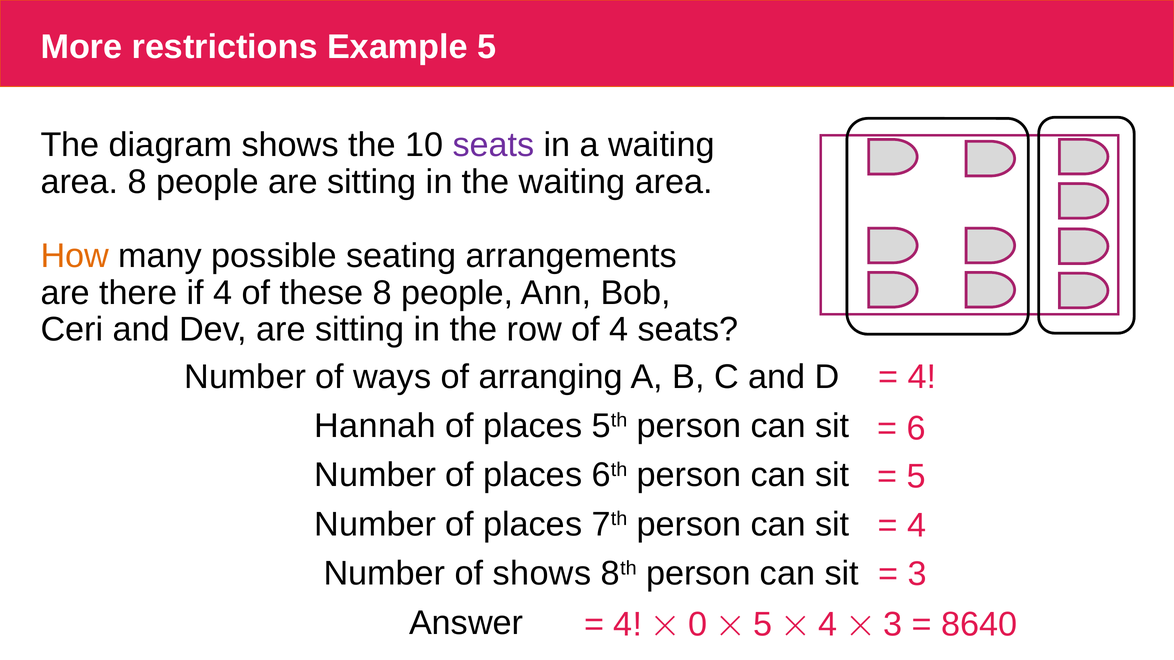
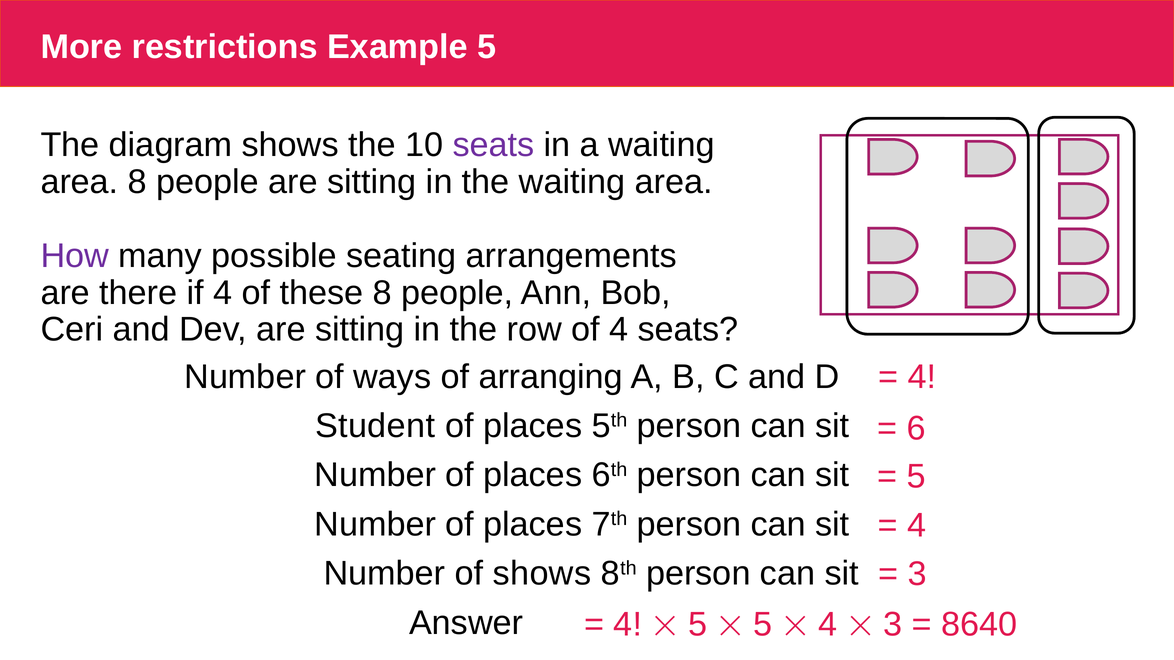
How colour: orange -> purple (75, 256)
Hannah: Hannah -> Student (375, 426)
0: 0 -> 5 (698, 625)
